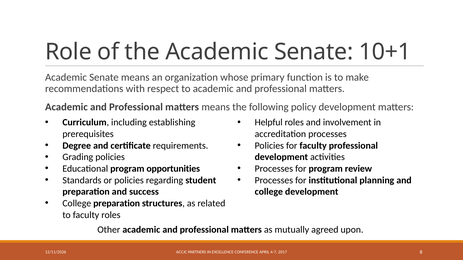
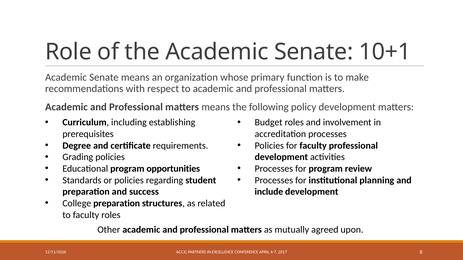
Helpful: Helpful -> Budget (269, 123)
college: college -> include (269, 192)
